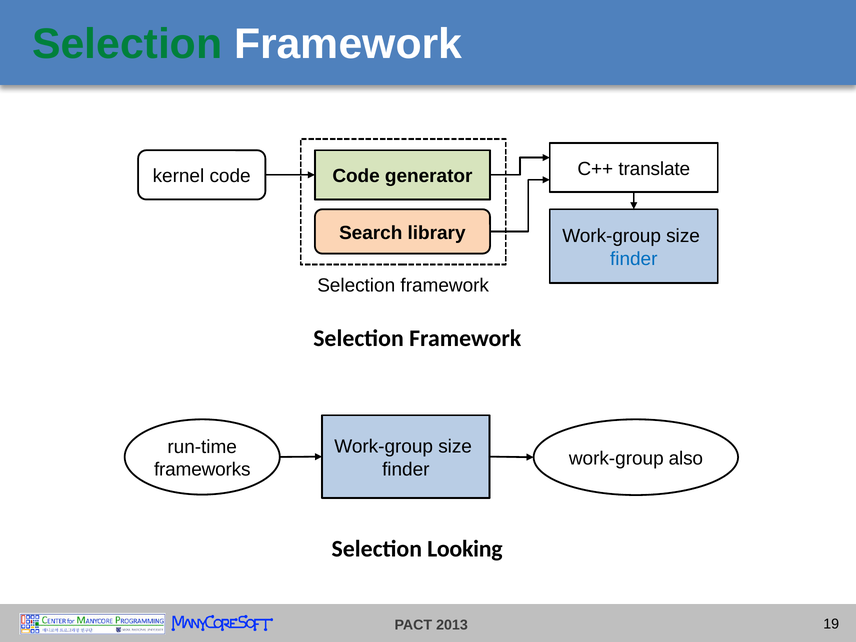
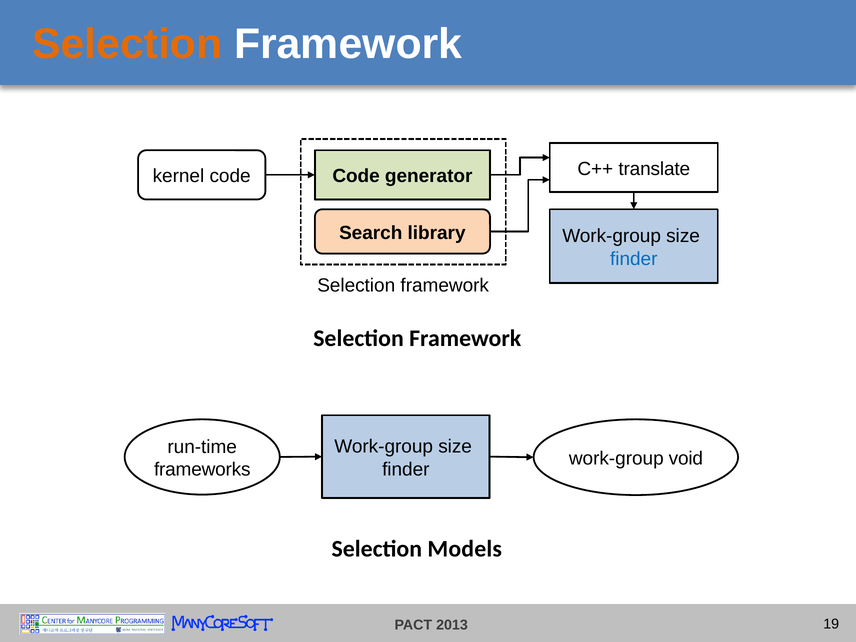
Selection colour: green -> orange (127, 44)
also: also -> void (686, 458)
Looking: Looking -> Models (465, 549)
